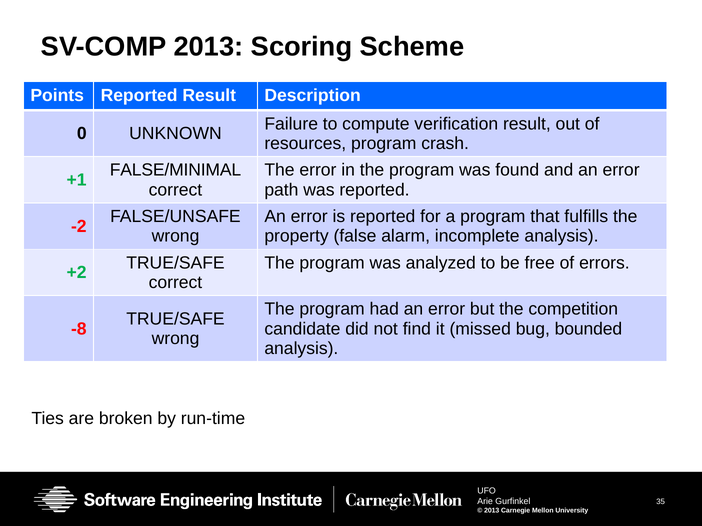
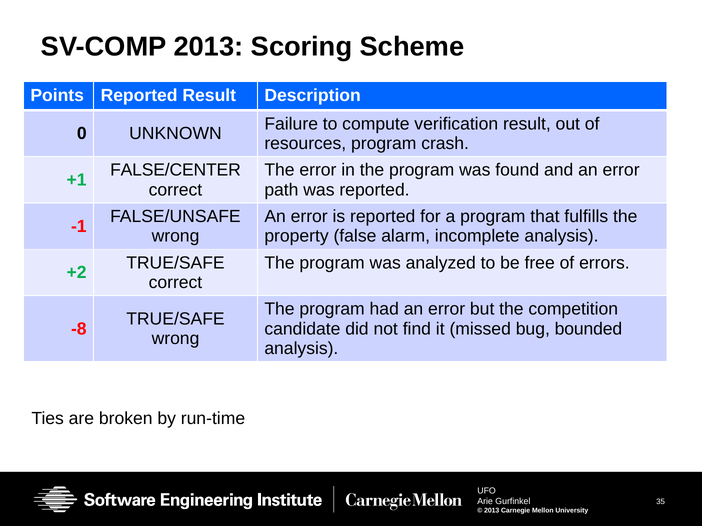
FALSE/MINIMAL: FALSE/MINIMAL -> FALSE/CENTER (175, 170)
-2: -2 -> -1 (79, 227)
